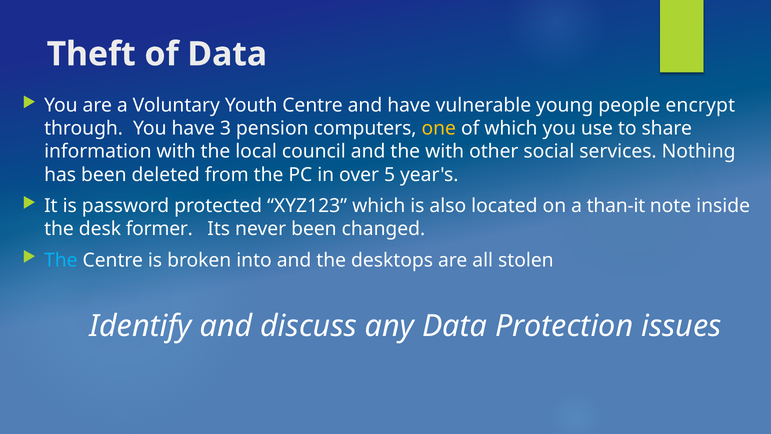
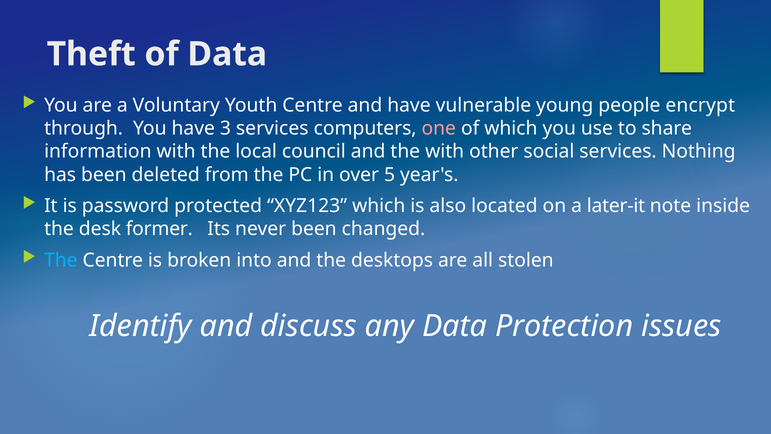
3 pension: pension -> services (272, 128)
one colour: yellow -> pink (439, 128)
than-it: than-it -> later-it (616, 206)
